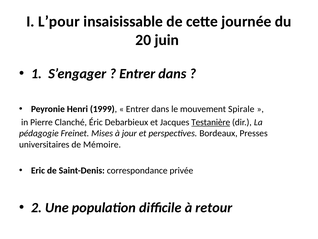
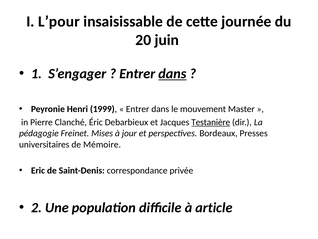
dans underline: none -> present (172, 74)
Spirale: Spirale -> Master (241, 109)
retour: retour -> article (214, 207)
